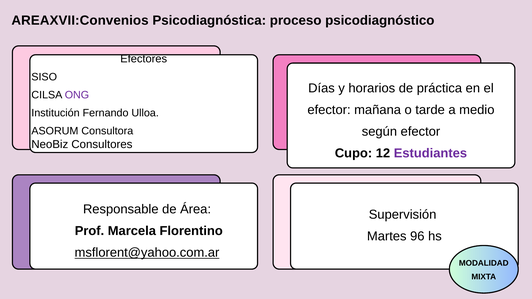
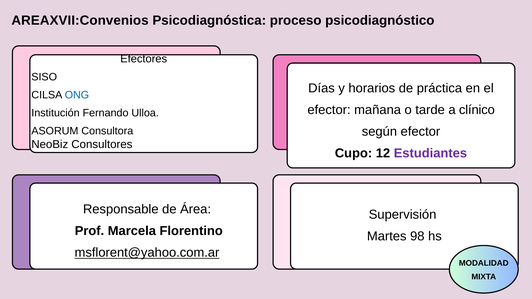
ONG colour: purple -> blue (77, 95)
medio: medio -> clínico (477, 110)
96: 96 -> 98 (417, 236)
